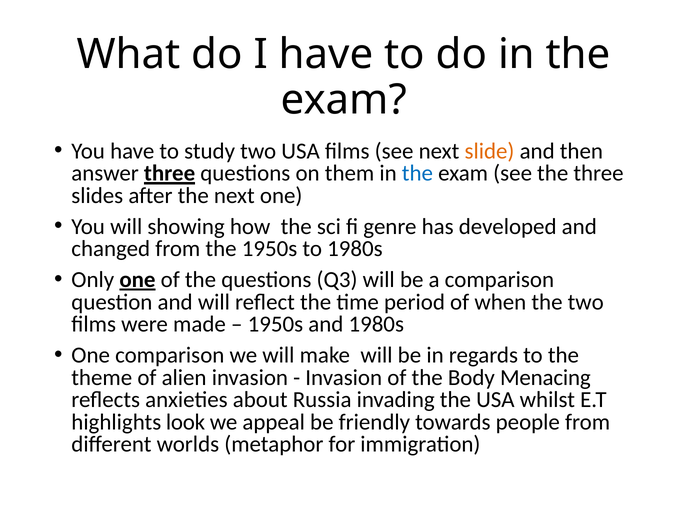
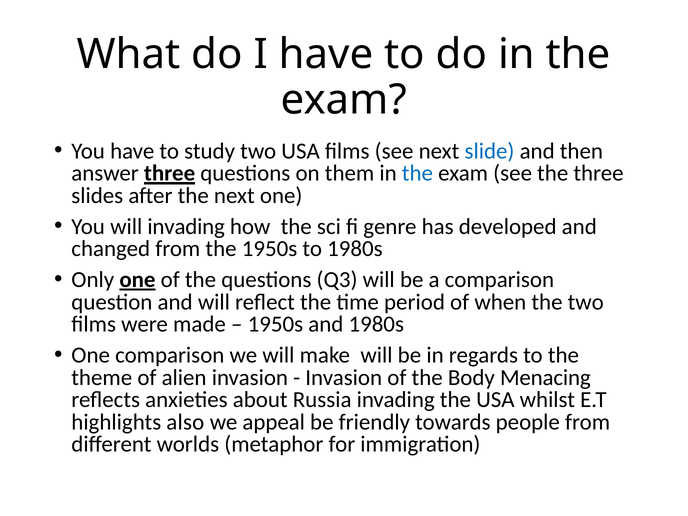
slide colour: orange -> blue (490, 151)
will showing: showing -> invading (186, 227)
look: look -> also (185, 422)
